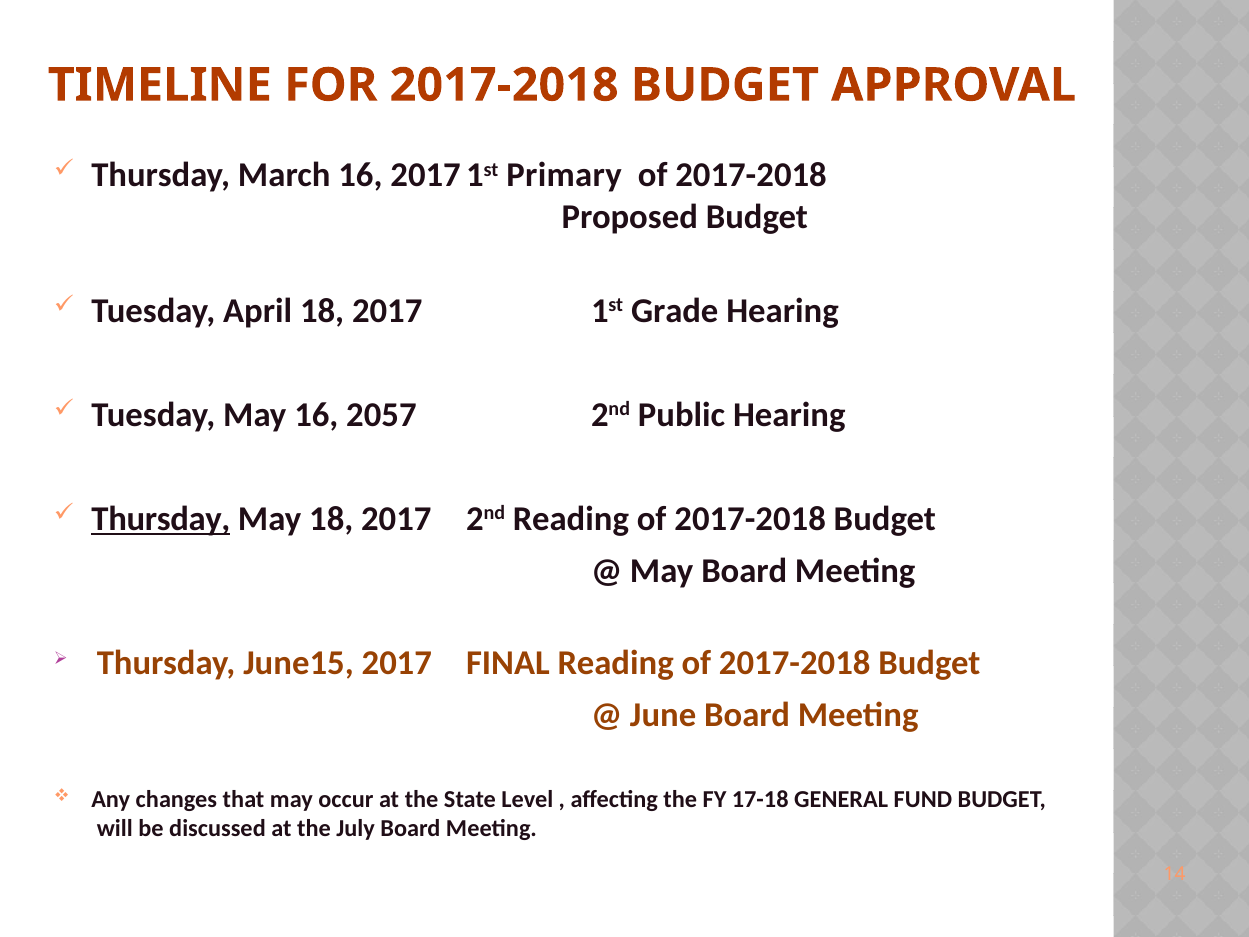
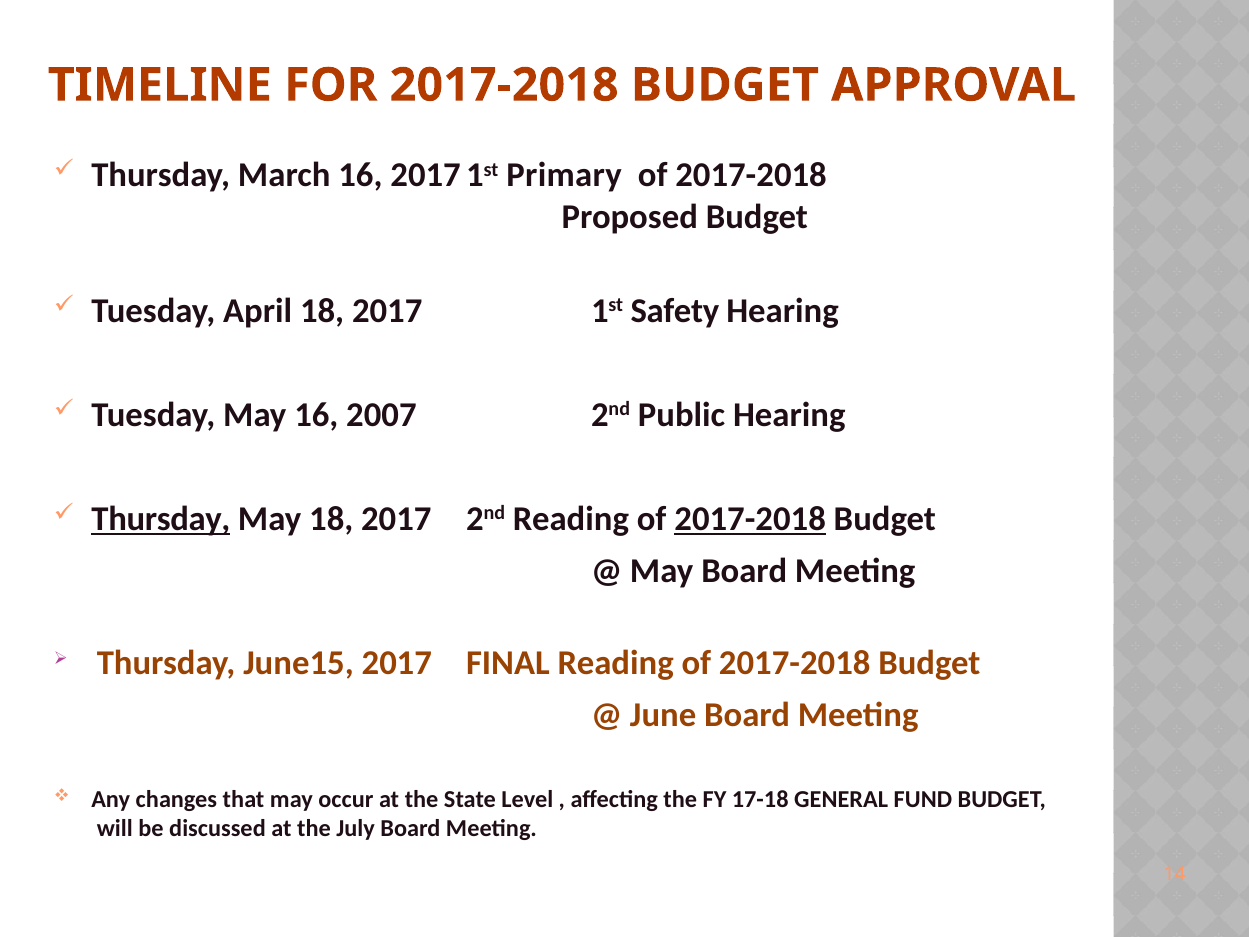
Grade: Grade -> Safety (675, 310)
2057: 2057 -> 2007 (381, 415)
2017-2018 underline: none -> present (750, 519)
